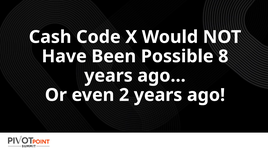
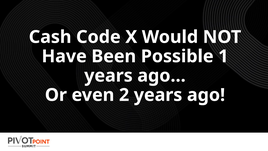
8: 8 -> 1 (223, 56)
